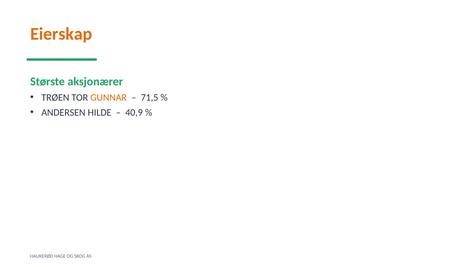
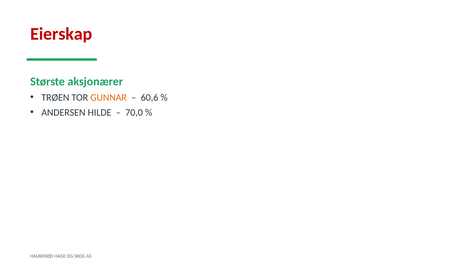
Eierskap colour: orange -> red (61, 34)
71,5: 71,5 -> 60,6 (150, 98)
40,9: 40,9 -> 70,0 (134, 113)
